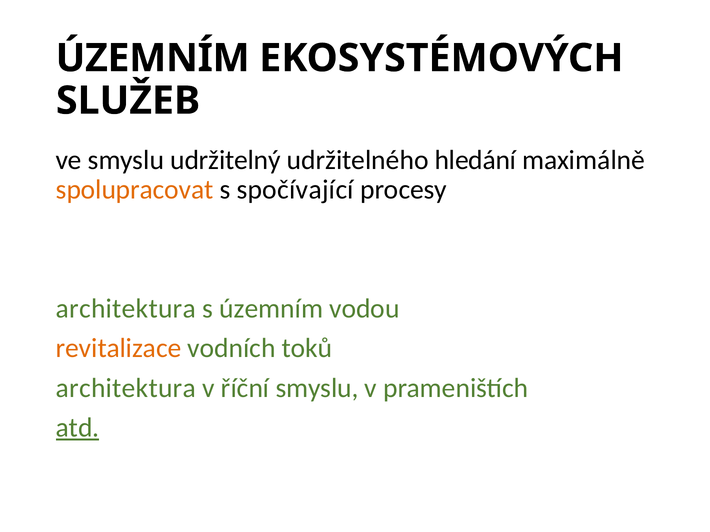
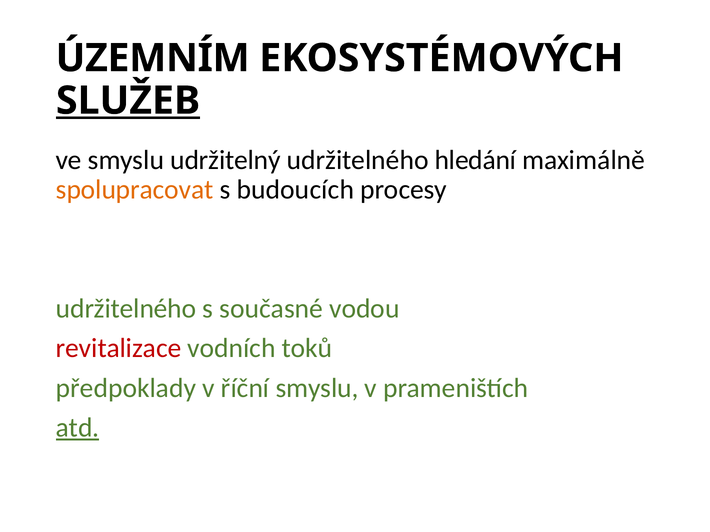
SLUŽEB underline: none -> present (128, 101)
spočívající: spočívající -> budoucích (295, 190)
architektura: architektura -> udržitelného (126, 309)
s územním: územním -> současné (271, 309)
revitalizace colour: orange -> red (119, 349)
architektura: architektura -> předpoklady (126, 388)
